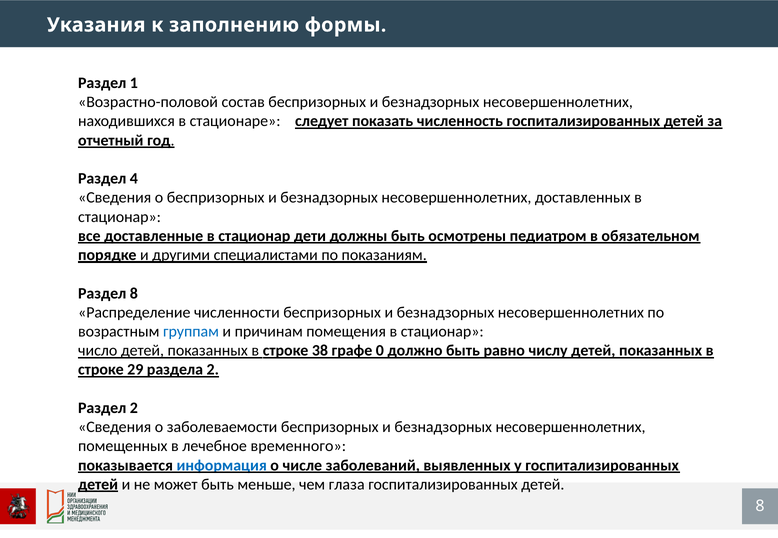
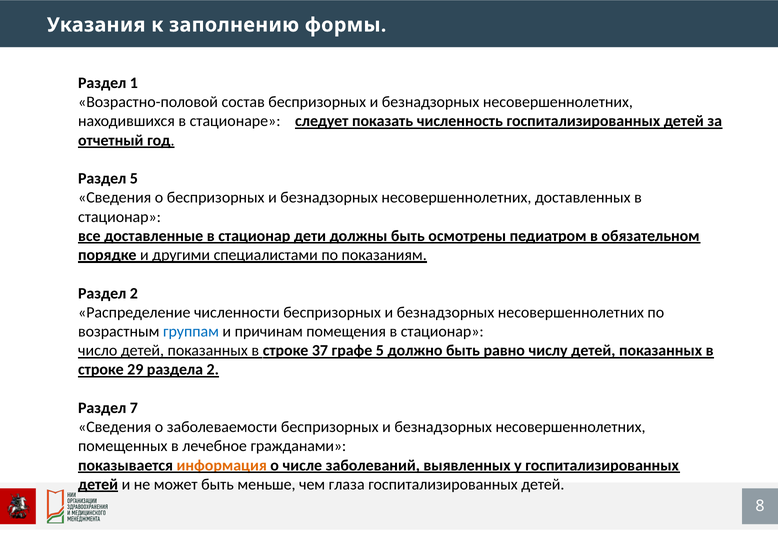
Раздел 4: 4 -> 5 (134, 179)
Раздел 8: 8 -> 2 (134, 294)
38: 38 -> 37 (320, 351)
графе 0: 0 -> 5 (380, 351)
Раздел 2: 2 -> 7 (134, 408)
временного: временного -> гражданами (298, 447)
информация colour: blue -> orange (222, 466)
